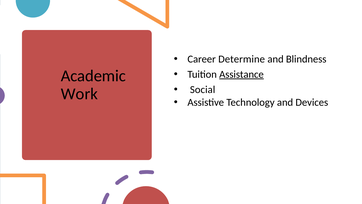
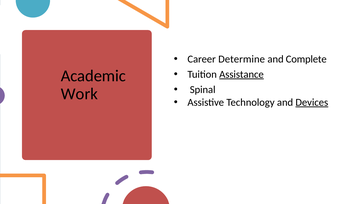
Blindness: Blindness -> Complete (306, 59)
Social: Social -> Spinal (203, 89)
Devices underline: none -> present (312, 102)
